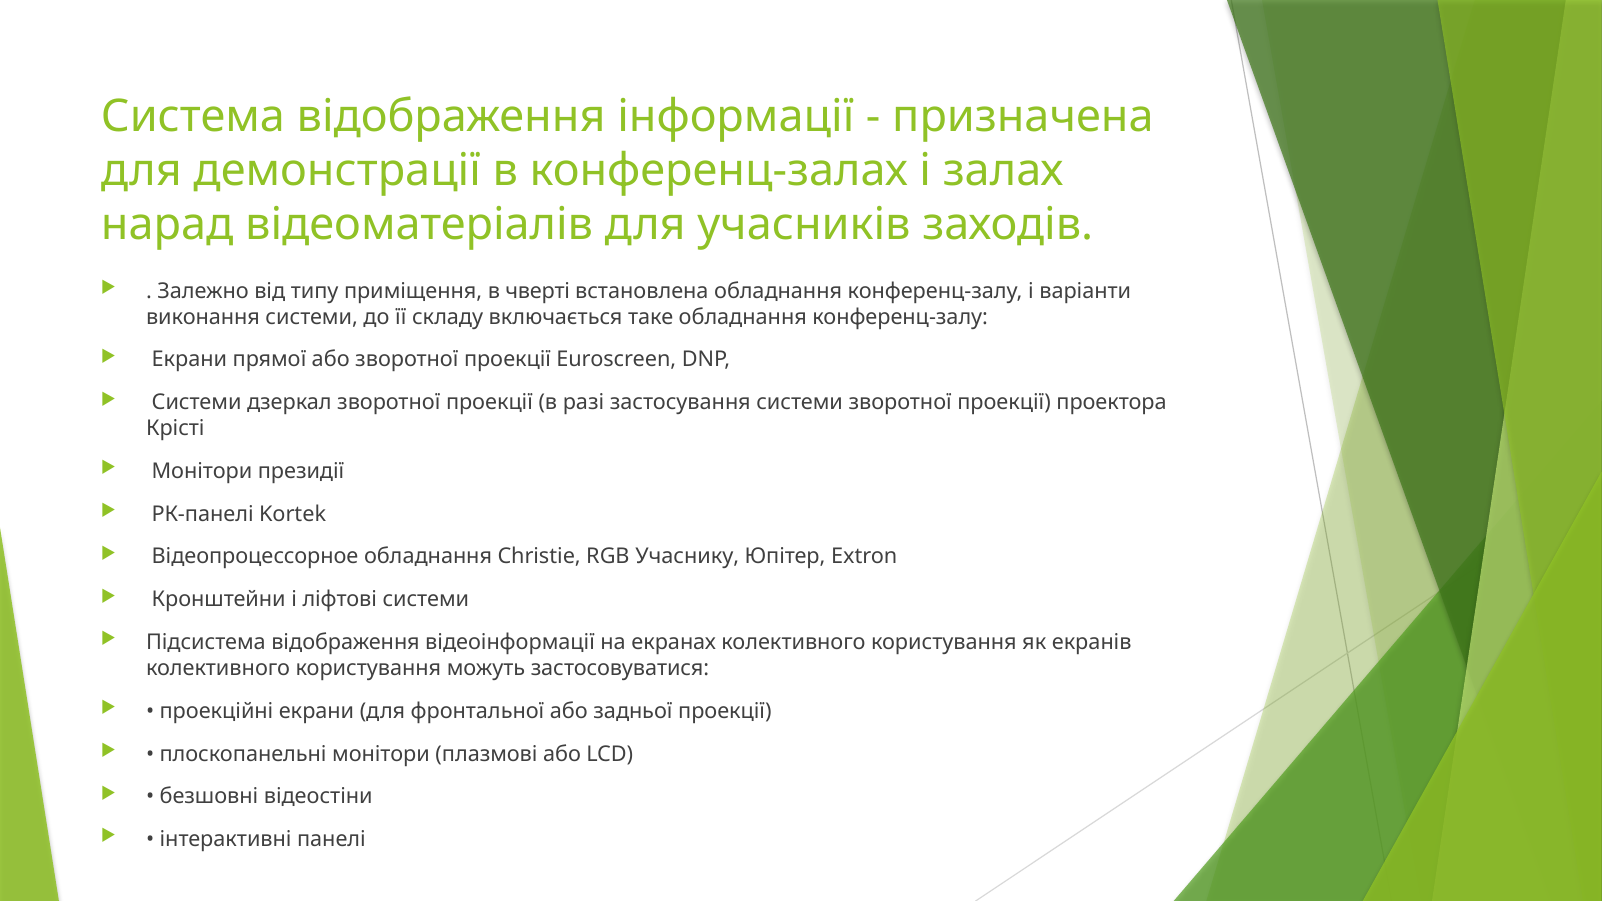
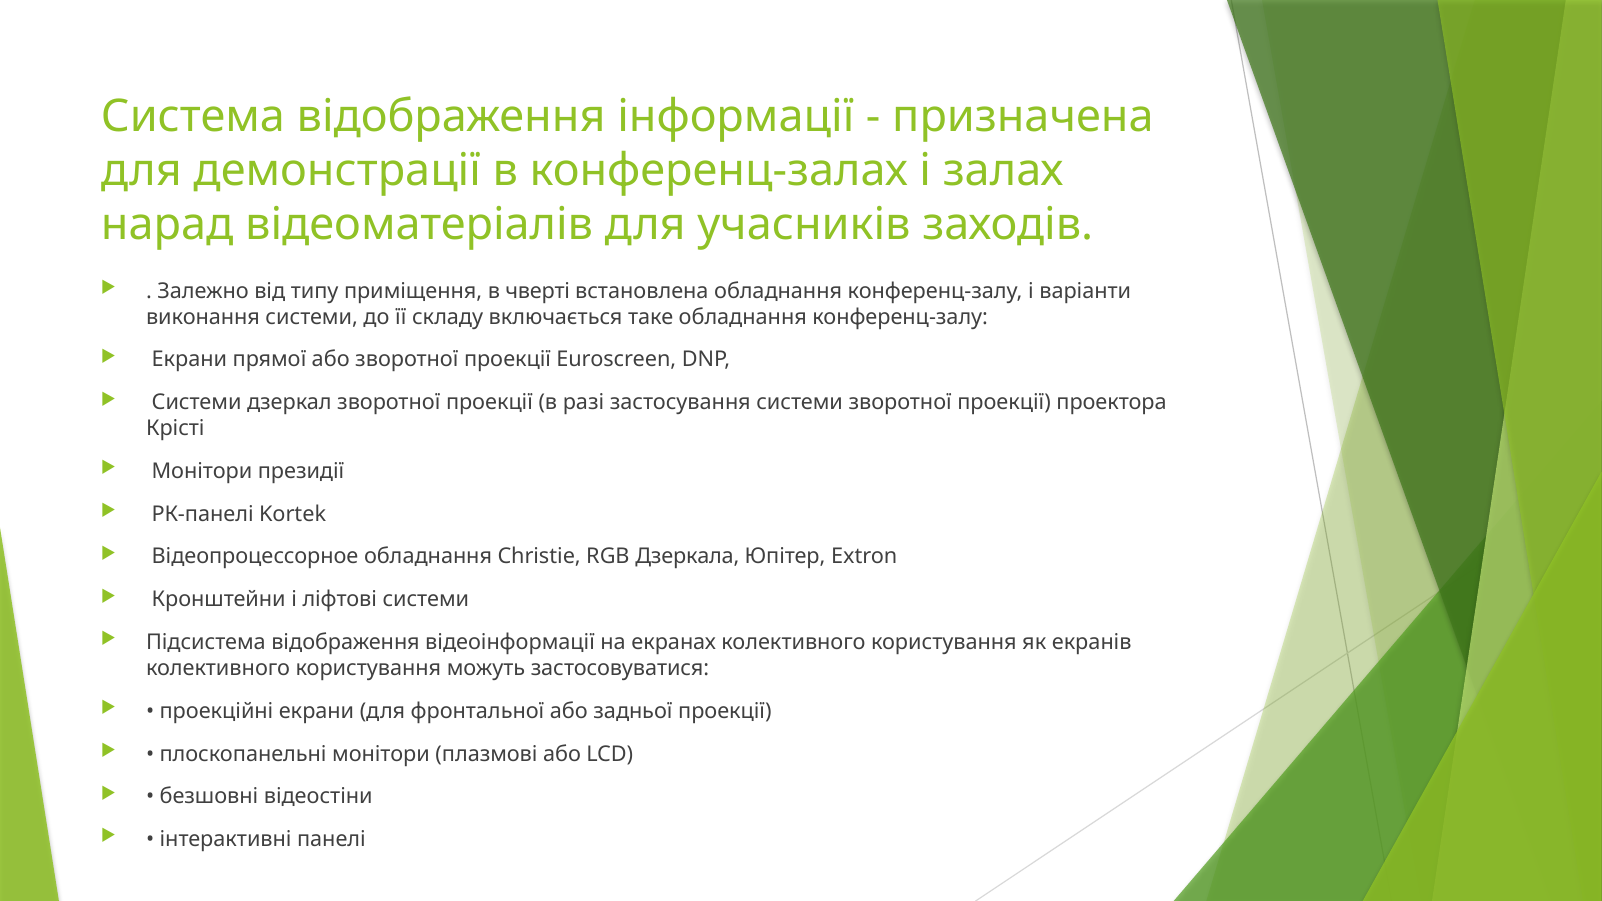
Учаснику: Учаснику -> Дзеркала (687, 557)
